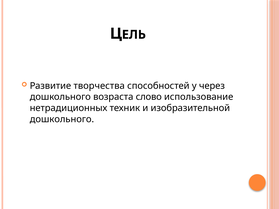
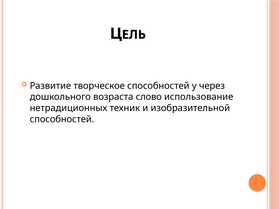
творчества: творчества -> творческое (99, 86)
дошкольного: дошкольного -> способностей (62, 119)
